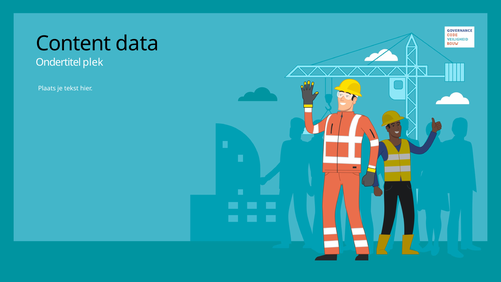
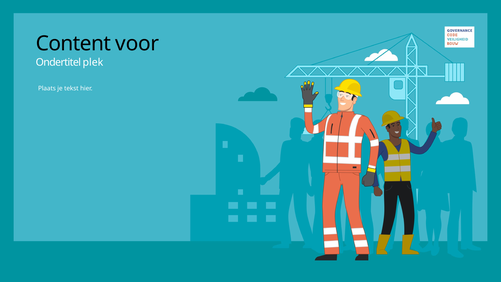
data: data -> voor (137, 43)
